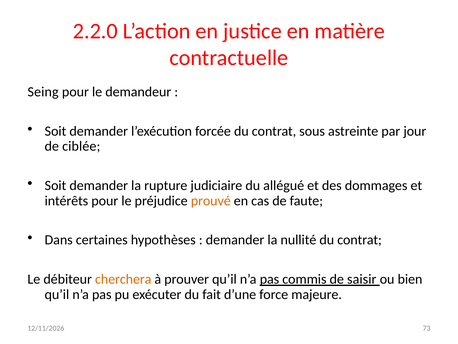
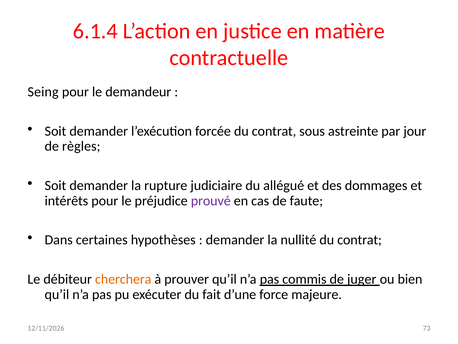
2.2.0: 2.2.0 -> 6.1.4 (95, 31)
ciblée: ciblée -> règles (81, 146)
prouvé colour: orange -> purple (211, 200)
saisir: saisir -> juger (362, 279)
